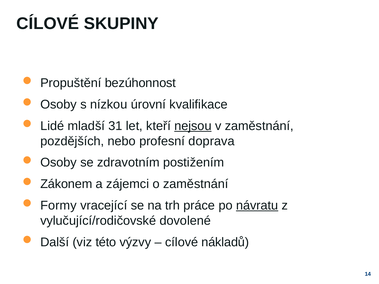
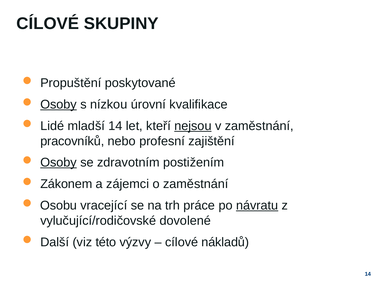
bezúhonnost: bezúhonnost -> poskytované (140, 83)
Osoby underline: none -> present (59, 105)
mladší 31: 31 -> 14 (115, 126)
pozdějších: pozdějších -> pracovníků (72, 141)
doprava: doprava -> zajištění (212, 141)
Osoby underline: none -> present (59, 163)
Formy: Formy -> Osobu (59, 206)
